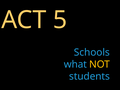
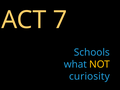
5: 5 -> 7 (60, 20)
students: students -> curiosity (89, 76)
